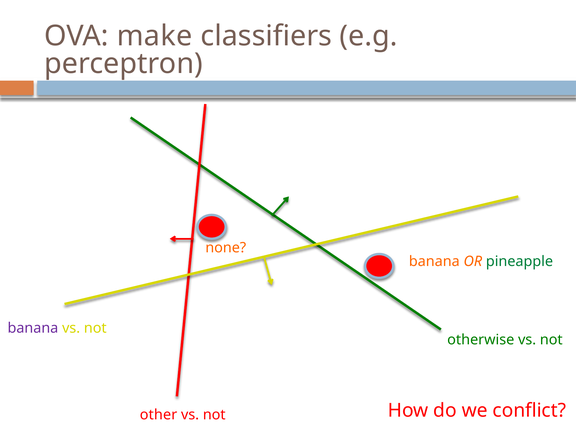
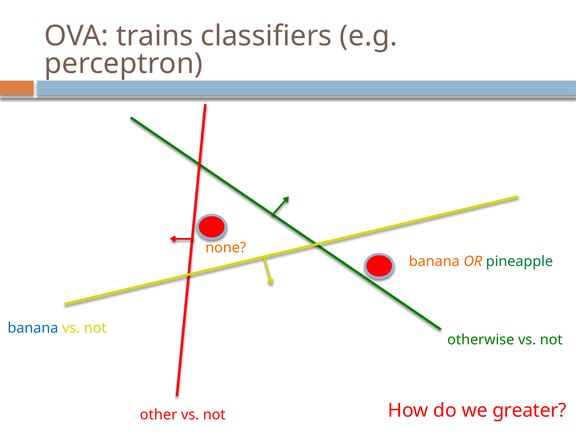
make: make -> trains (155, 36)
banana colour: purple -> blue (33, 328)
conflict: conflict -> greater (529, 410)
